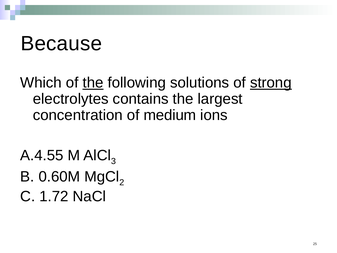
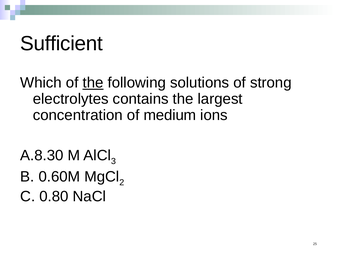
Because: Because -> Sufficient (62, 44)
strong underline: present -> none (271, 83)
A.4.55: A.4.55 -> A.8.30 (42, 155)
1.72: 1.72 -> 0.80 (54, 196)
